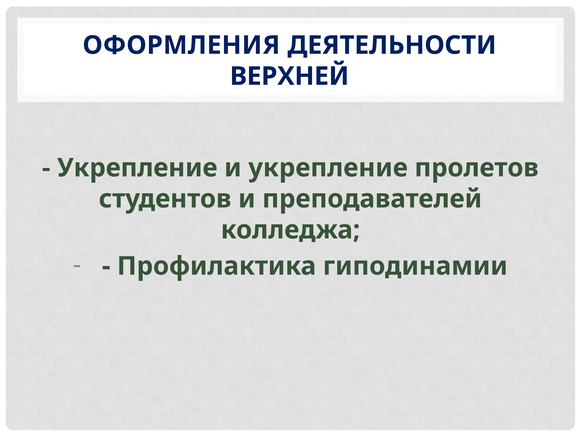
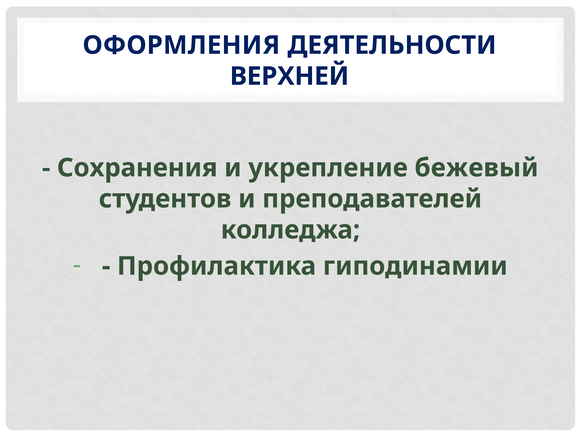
Укрепление: Укрепление -> Сохранения (137, 168)
пролетов: пролетов -> бежевый (477, 168)
